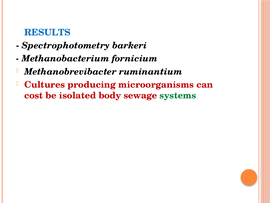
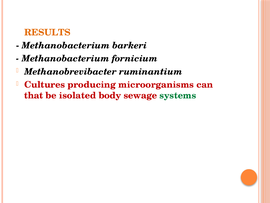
RESULTS colour: blue -> orange (47, 32)
Spectrophotometry: Spectrophotometry -> Methanobacterium (66, 45)
cost: cost -> that (34, 95)
